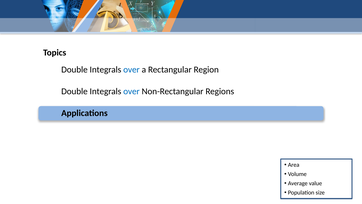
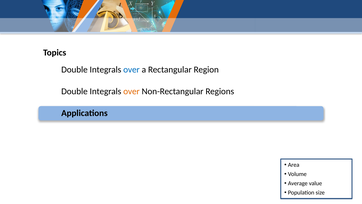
over colour: blue -> orange (132, 91)
